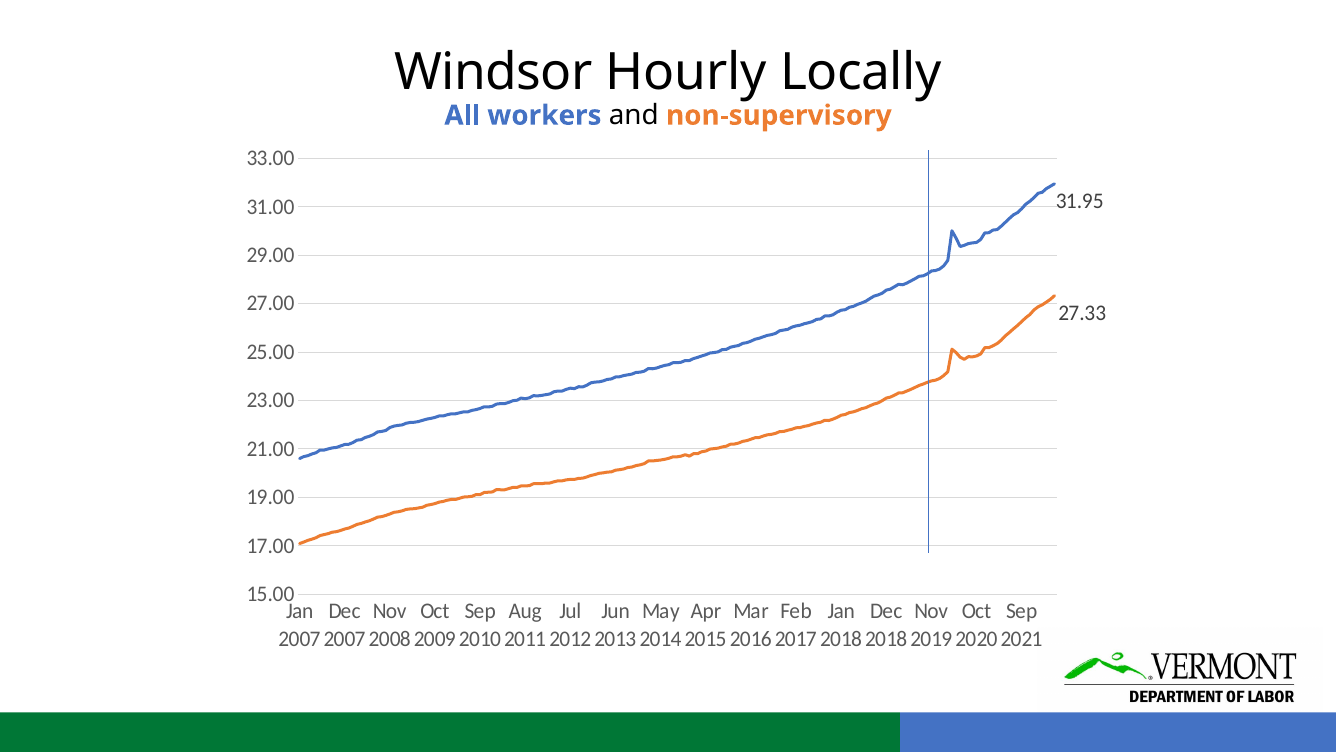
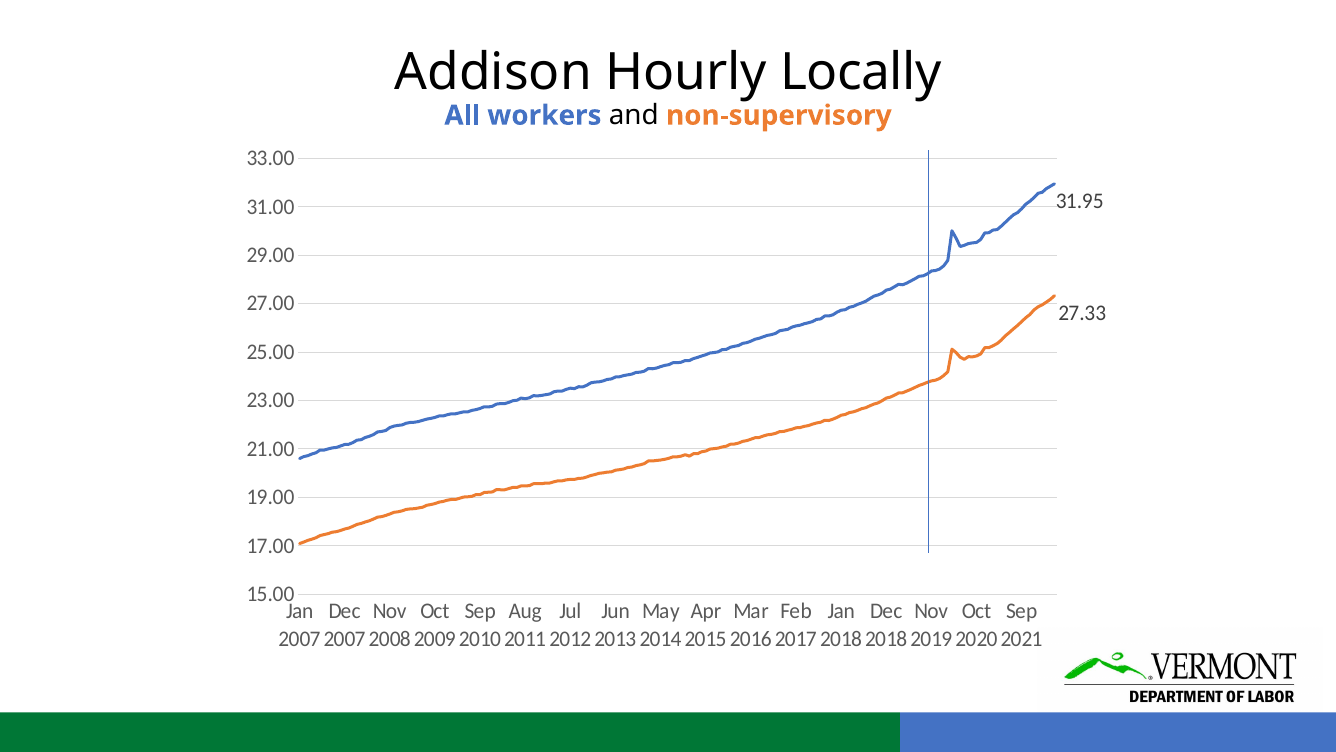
Windsor: Windsor -> Addison (493, 72)
